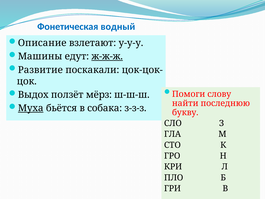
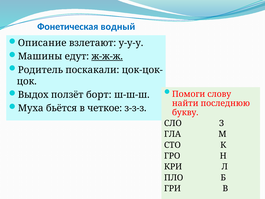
Развитие: Развитие -> Родитель (40, 70)
мёрз: мёрз -> борт (99, 95)
Муха underline: present -> none (31, 108)
собака: собака -> четкое (105, 108)
